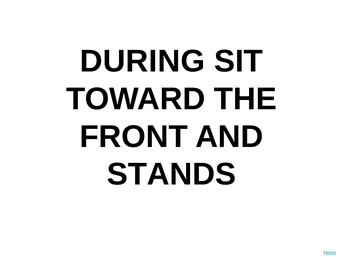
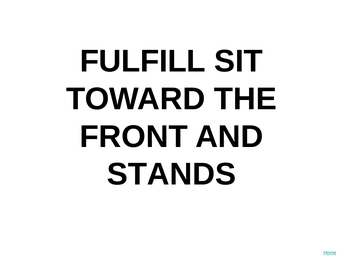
DURING: DURING -> FULFILL (143, 61)
